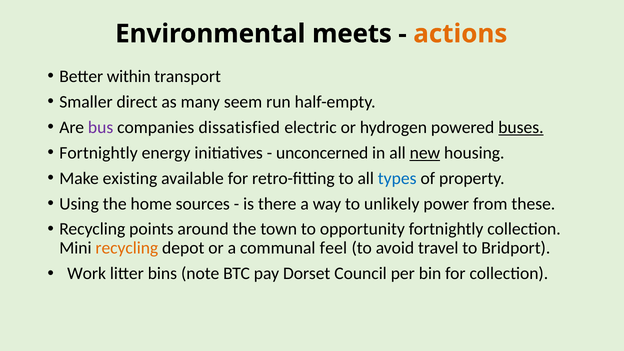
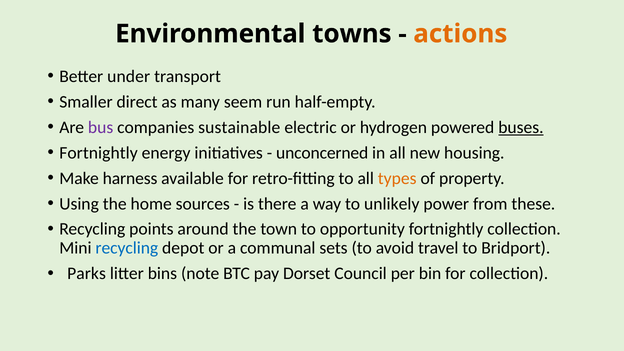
meets: meets -> towns (352, 34)
within: within -> under (129, 76)
dissatisfied: dissatisfied -> sustainable (239, 127)
new underline: present -> none (425, 153)
existing: existing -> harness (130, 178)
types colour: blue -> orange (397, 178)
recycling colour: orange -> blue (127, 248)
feel: feel -> sets (334, 248)
Work: Work -> Parks (87, 274)
